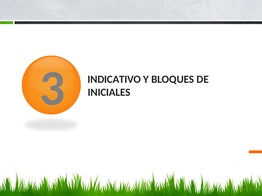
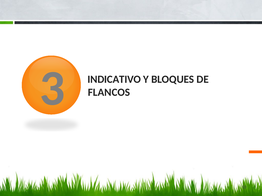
INICIALES: INICIALES -> FLANCOS (109, 93)
